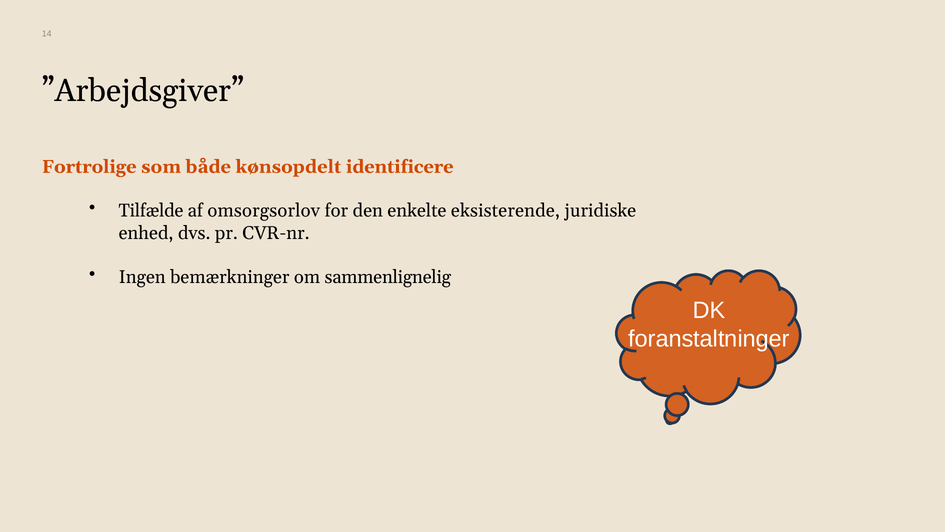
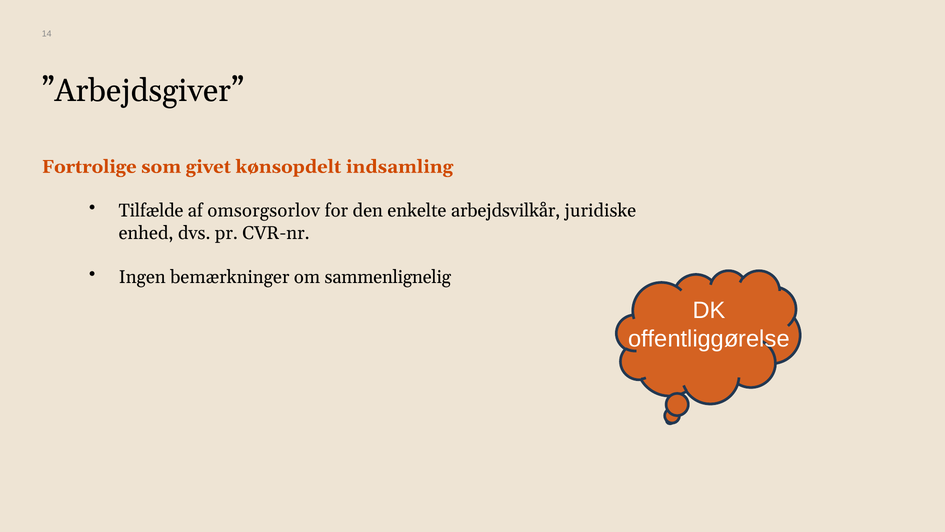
både: både -> givet (208, 167)
identificere: identificere -> indsamling (400, 167)
eksisterende: eksisterende -> arbejdsvilkår (506, 211)
foranstaltninger: foranstaltninger -> offentliggørelse (709, 339)
